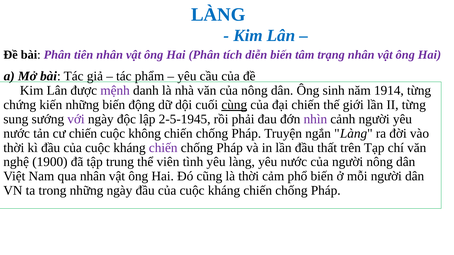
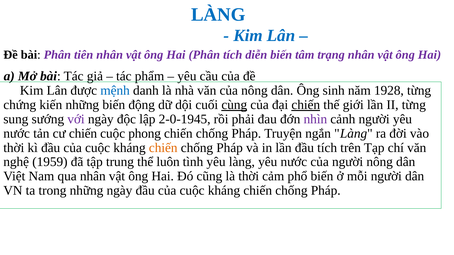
mệnh colour: purple -> blue (115, 91)
1914: 1914 -> 1928 (389, 91)
chiến underline: none -> present (306, 105)
2-5-1945: 2-5-1945 -> 2-0-1945 (185, 119)
không: không -> phong (145, 134)
chiến colour: purple -> orange (163, 148)
đầu thất: thất -> tích (327, 148)
1900: 1900 -> 1959 (50, 162)
viên: viên -> luôn (168, 162)
